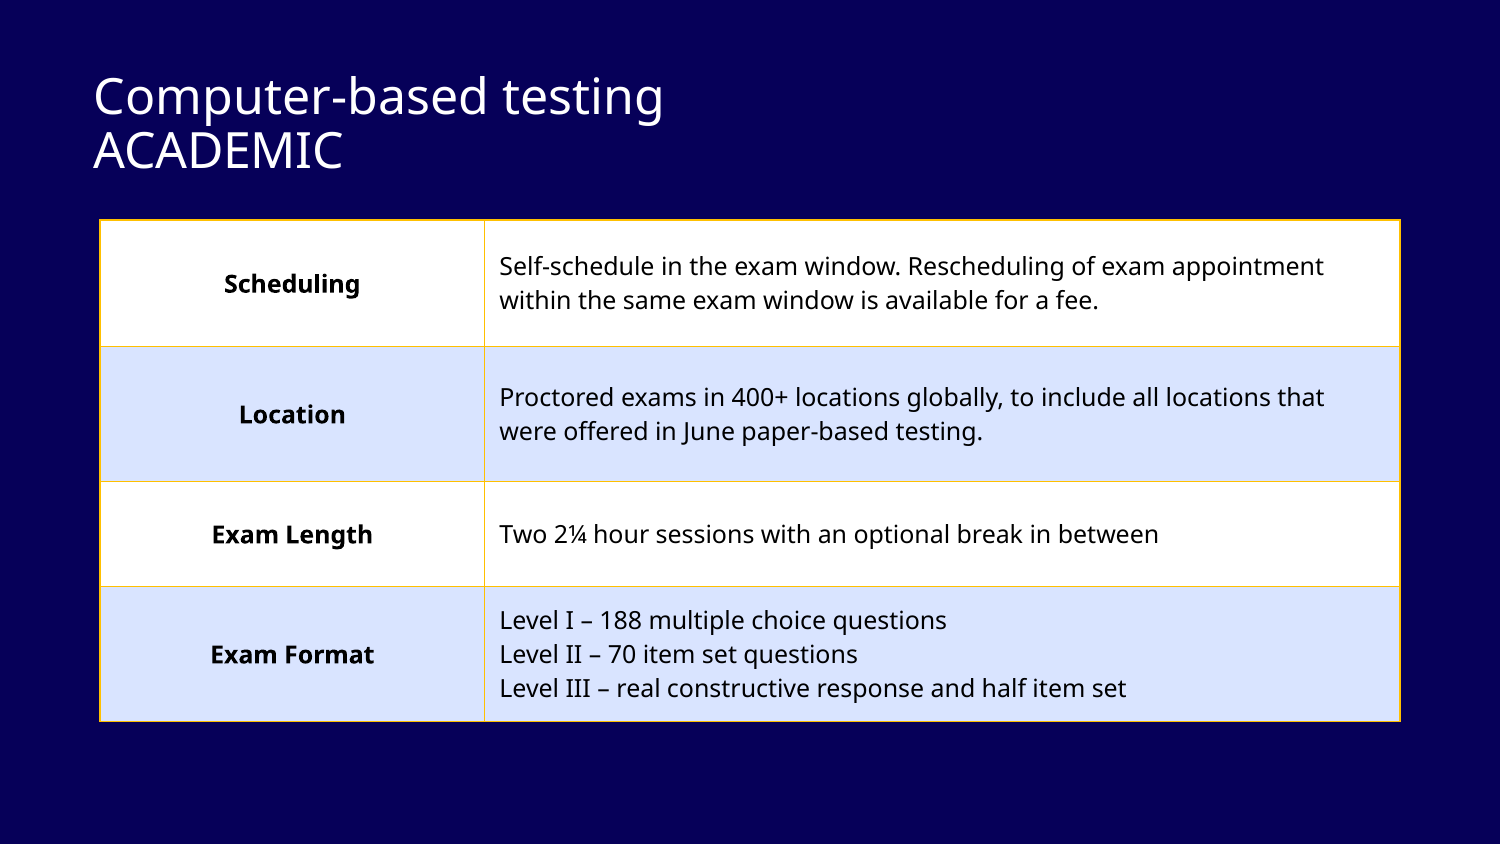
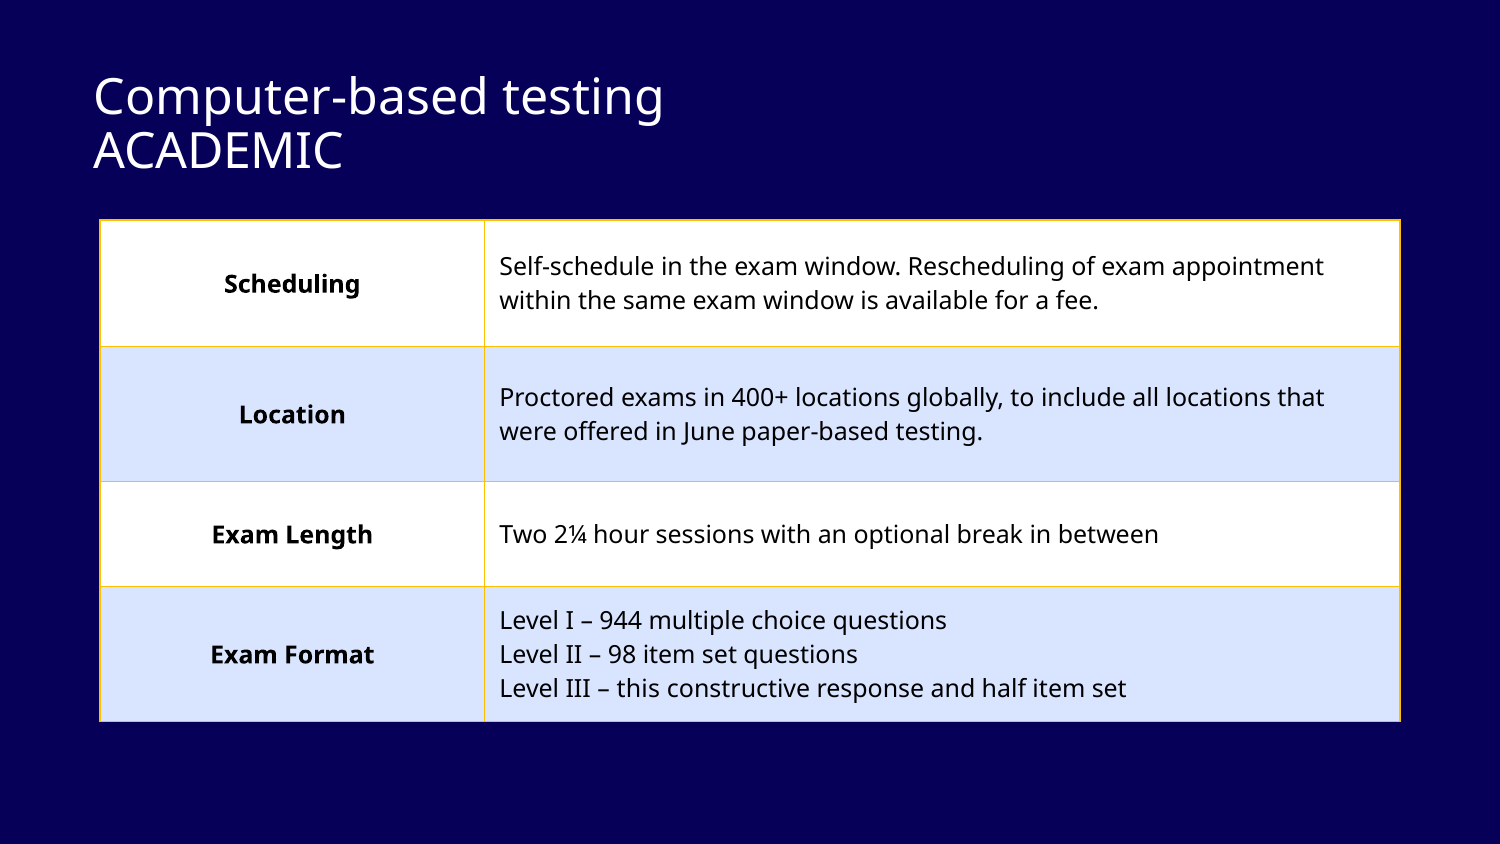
188: 188 -> 944 (621, 621)
70: 70 -> 98 (622, 655)
real: real -> this (638, 689)
